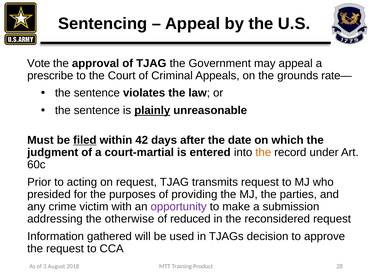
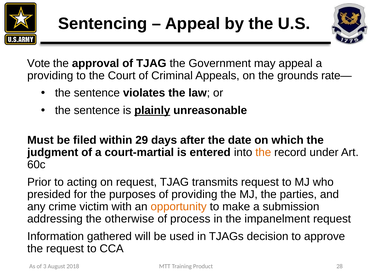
prescribe: prescribe -> providing (50, 76)
filed underline: present -> none (85, 140)
42: 42 -> 29 (142, 140)
opportunity colour: purple -> orange (179, 207)
reduced: reduced -> process (190, 219)
reconsidered: reconsidered -> impanelment (277, 219)
